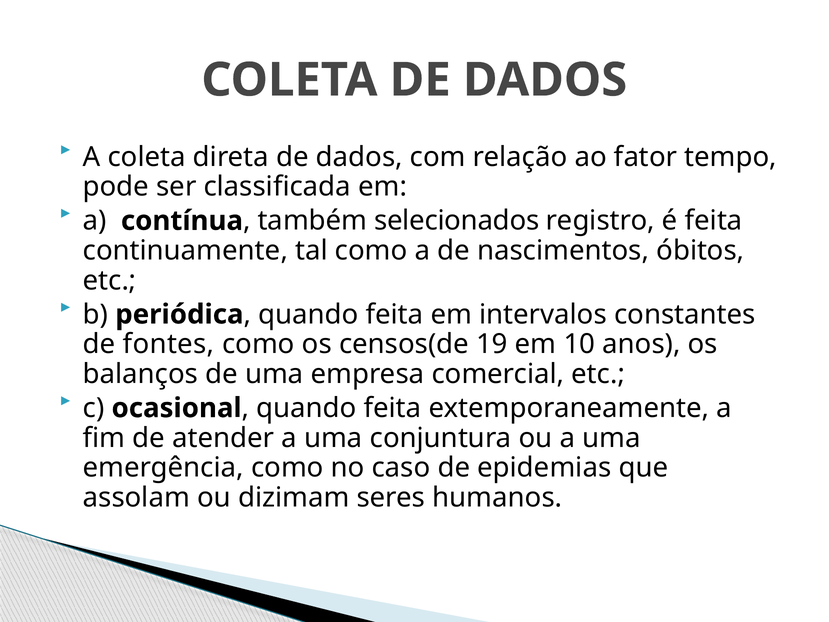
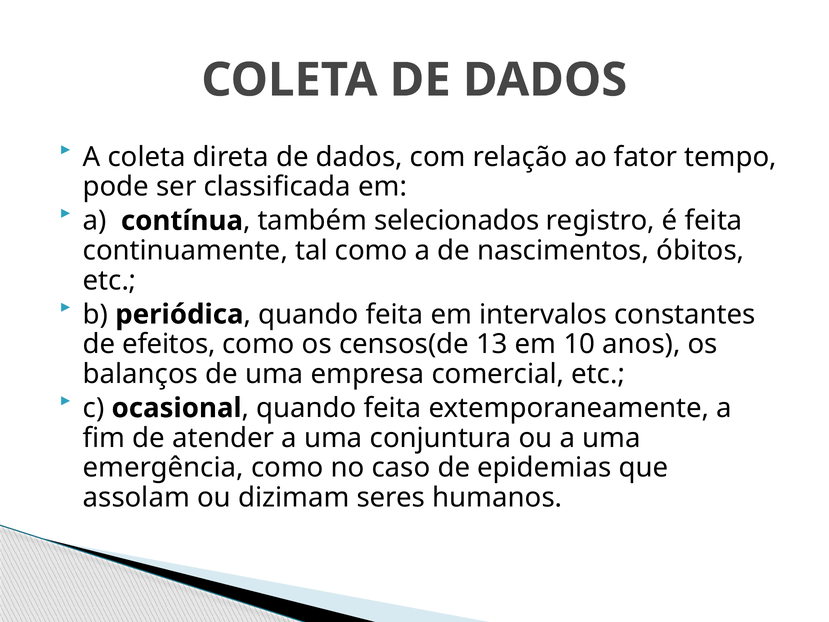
fontes: fontes -> efeitos (169, 344)
19: 19 -> 13 (492, 344)
